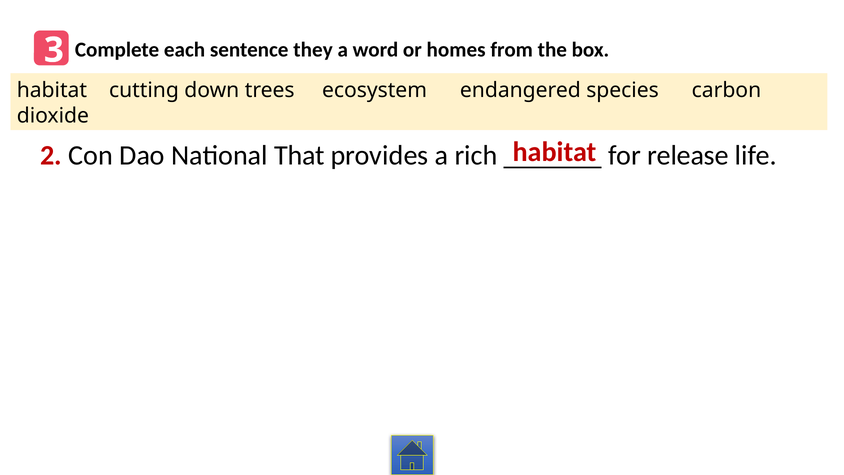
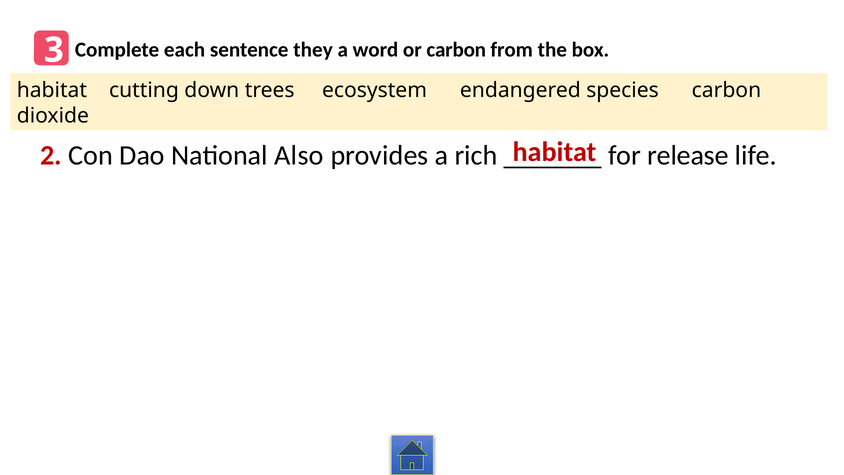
or homes: homes -> carbon (456, 50)
That: That -> Also (299, 156)
